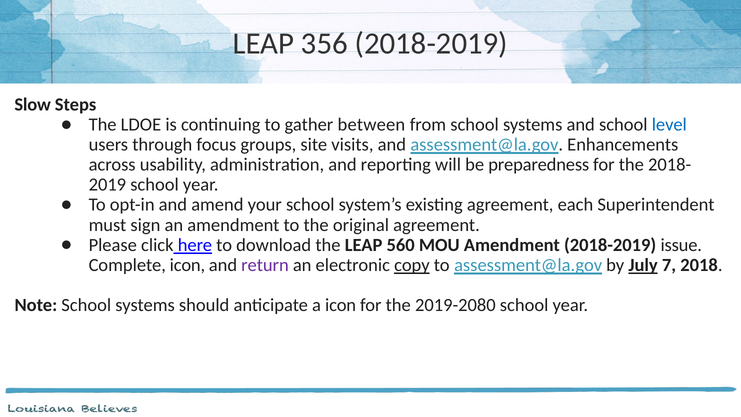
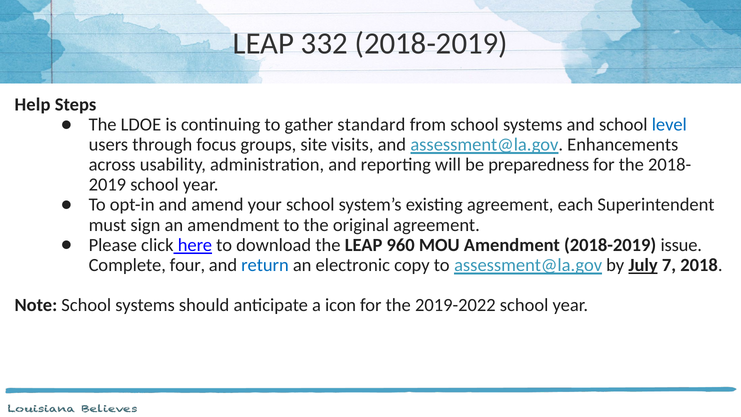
356: 356 -> 332 (324, 43)
Slow: Slow -> Help (32, 105)
between: between -> standard (371, 125)
560: 560 -> 960 (401, 245)
Complete icon: icon -> four (187, 265)
return colour: purple -> blue (265, 265)
copy underline: present -> none (412, 265)
2019-2080: 2019-2080 -> 2019-2022 (455, 305)
